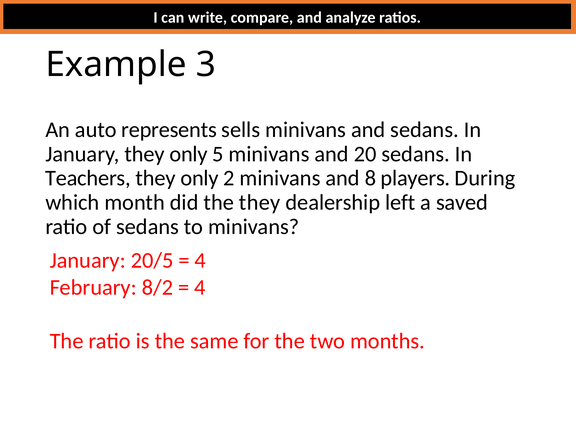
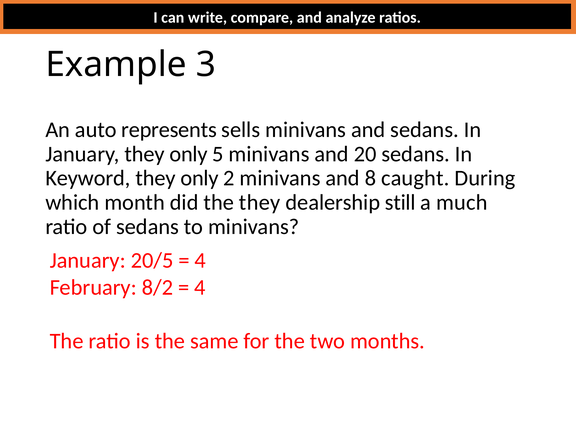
Teachers: Teachers -> Keyword (88, 178)
players: players -> caught (415, 178)
left: left -> still (400, 202)
saved: saved -> much (462, 202)
